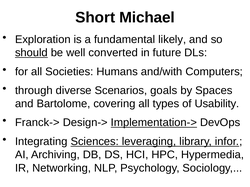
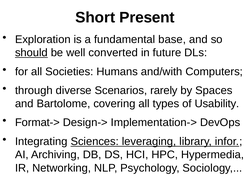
Michael: Michael -> Present (147, 18)
likely: likely -> base (172, 40)
goals: goals -> rarely (164, 91)
Franck->: Franck-> -> Format-> (37, 123)
Implementation-> underline: present -> none (154, 123)
